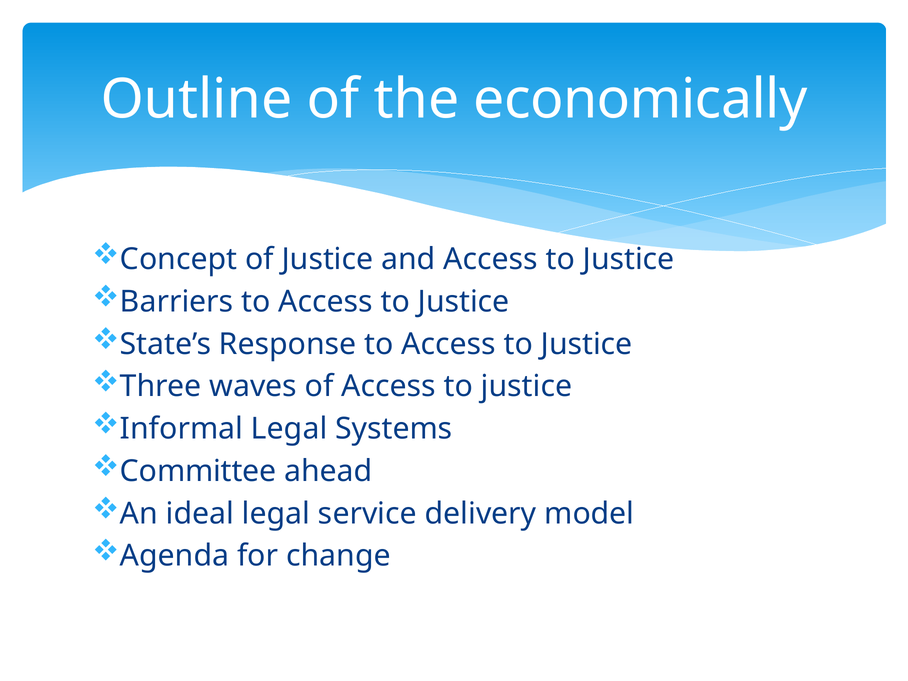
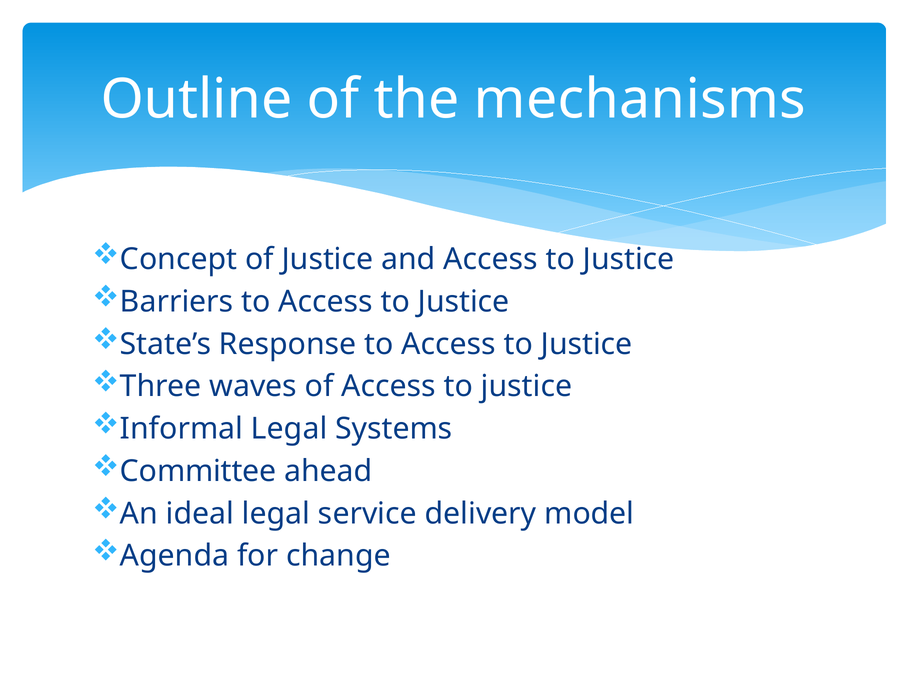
economically: economically -> mechanisms (640, 100)
